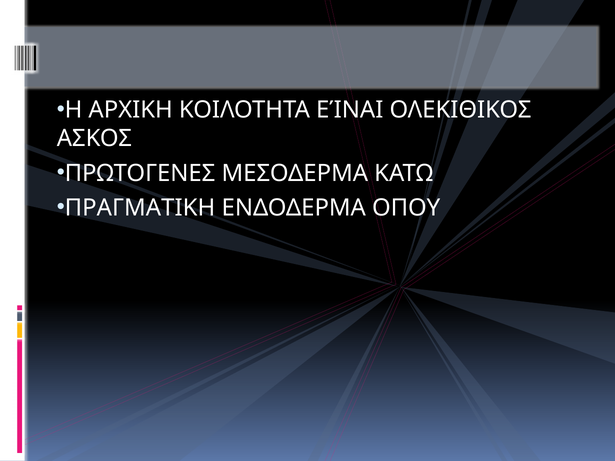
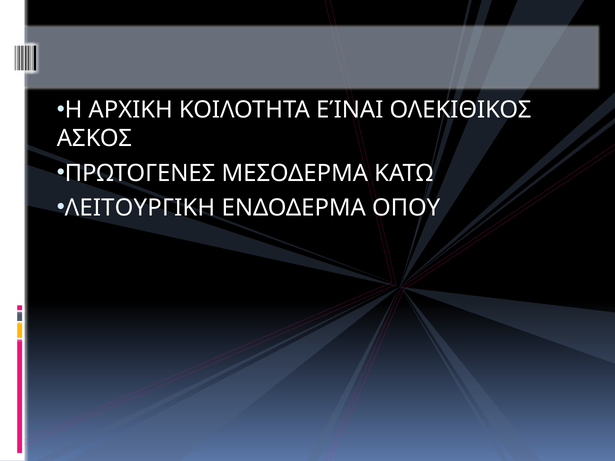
ΠΡΑΓΜΑΤΙΚΗ: ΠΡΑΓΜΑΤΙΚΗ -> ΛΕΙΤΟΥΡΓΙΚΗ (140, 208)
